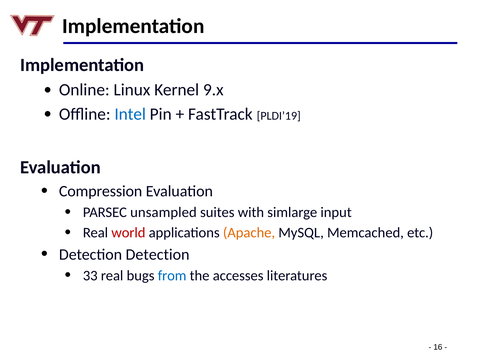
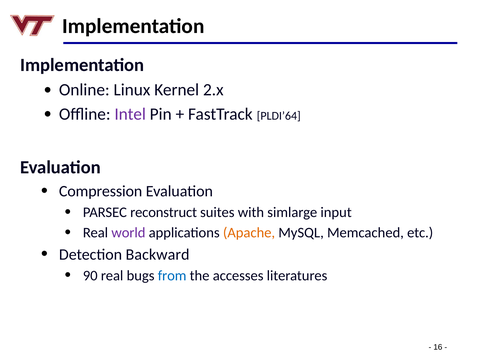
9.x: 9.x -> 2.x (213, 90)
Intel colour: blue -> purple (130, 114)
PLDI’19: PLDI’19 -> PLDI’64 (279, 116)
unsampled: unsampled -> reconstruct (164, 212)
world colour: red -> purple (128, 232)
Detection Detection: Detection -> Backward (158, 254)
33: 33 -> 90 (90, 275)
